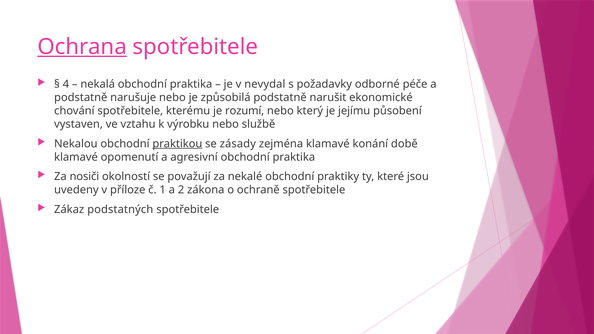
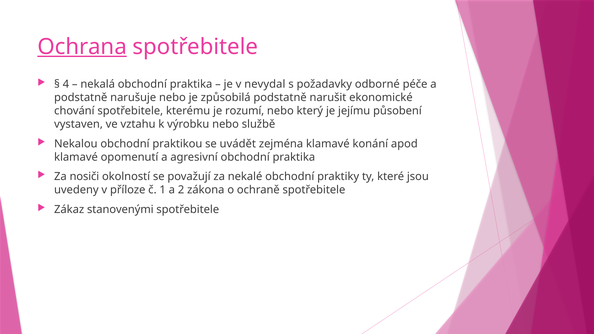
praktikou underline: present -> none (177, 144)
zásady: zásady -> uvádět (238, 144)
době: době -> apod (404, 144)
podstatných: podstatných -> stanovenými (120, 210)
